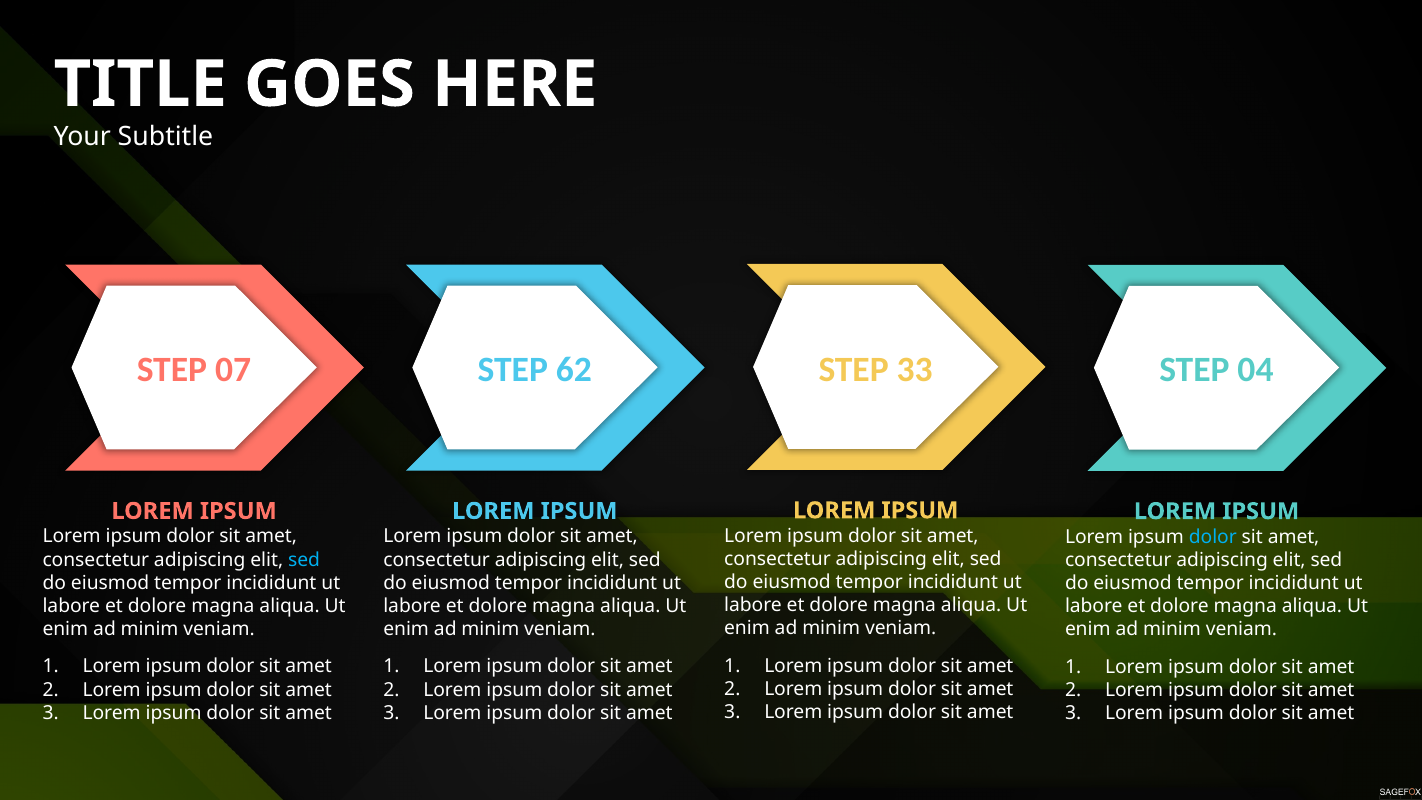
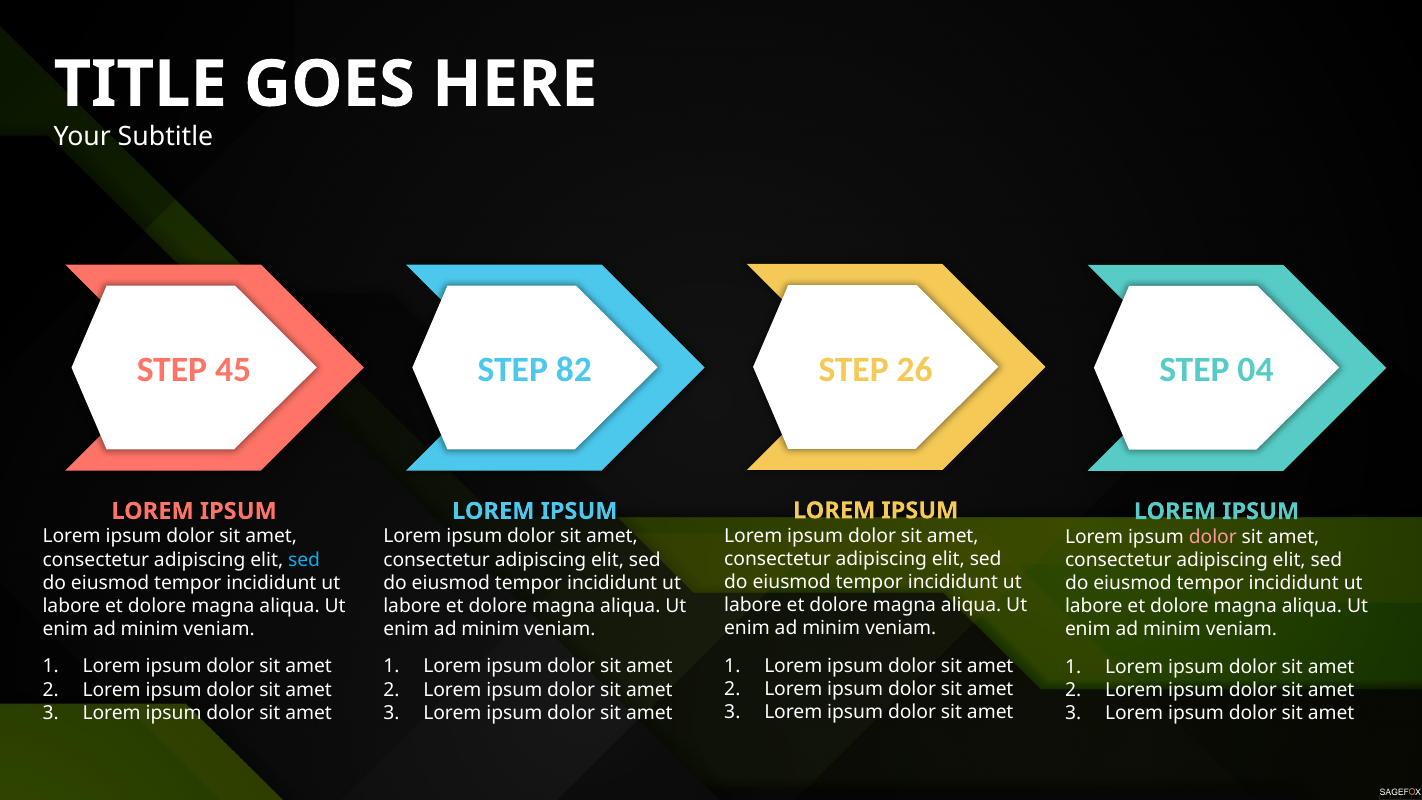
33: 33 -> 26 (915, 369)
07: 07 -> 45 (233, 370)
62: 62 -> 82 (574, 370)
dolor colour: light blue -> pink (1213, 537)
